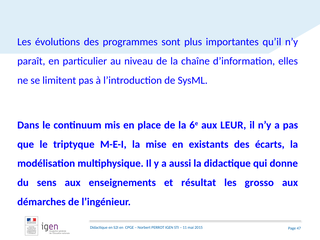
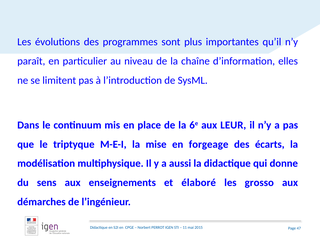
existants: existants -> forgeage (209, 144)
résultat: résultat -> élaboré (199, 183)
